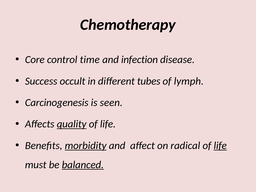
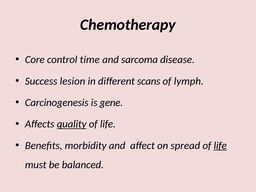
infection: infection -> sarcoma (140, 60)
occult: occult -> lesion (72, 81)
tubes: tubes -> scans (149, 81)
seen: seen -> gene (111, 103)
morbidity underline: present -> none (86, 146)
radical: radical -> spread (185, 146)
balanced underline: present -> none (83, 165)
